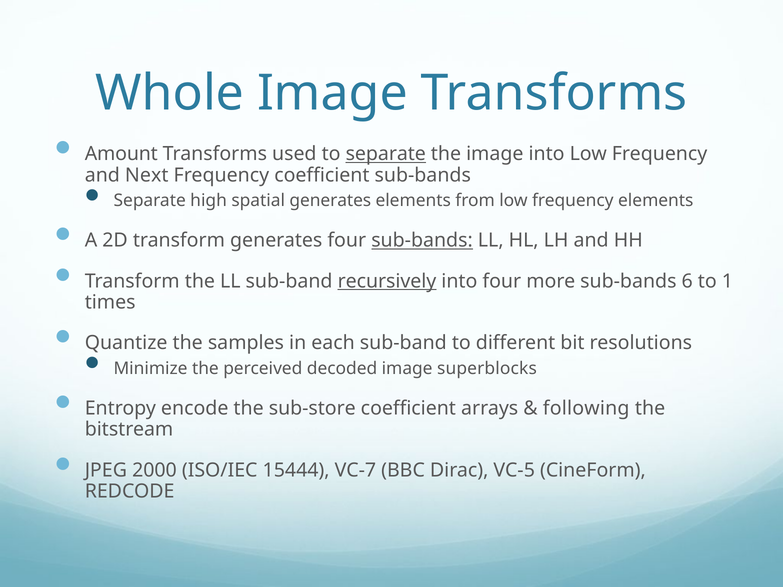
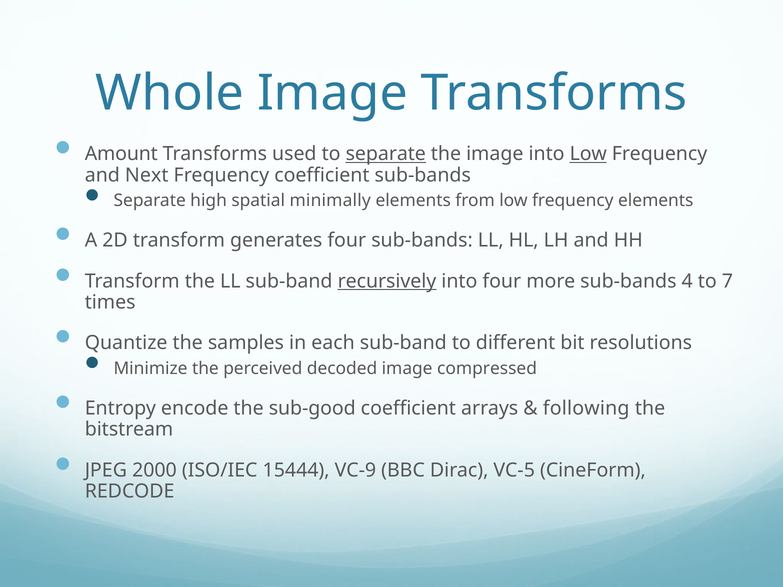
Low underline: none -> present (588, 154)
spatial generates: generates -> minimally (330, 201)
sub-bands underline: present -> none (422, 241)
6: 6 -> 4 (687, 281)
1: 1 -> 7 (727, 281)
superblocks: superblocks -> compressed (487, 369)
sub-store: sub-store -> sub-good (312, 408)
VC-7: VC-7 -> VC-9 (355, 470)
